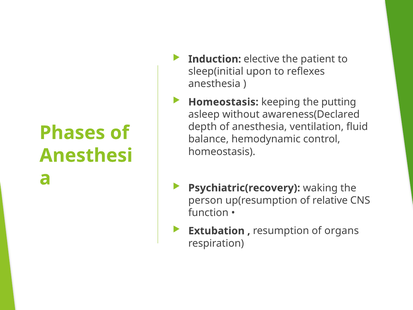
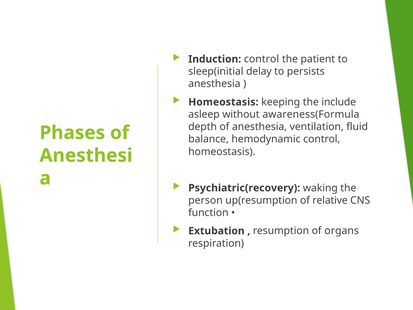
Induction elective: elective -> control (262, 59)
upon: upon -> delay (259, 71)
reflexes: reflexes -> persists (306, 71)
putting: putting -> include (339, 102)
awareness(Declared: awareness(Declared -> awareness(Formula (311, 114)
